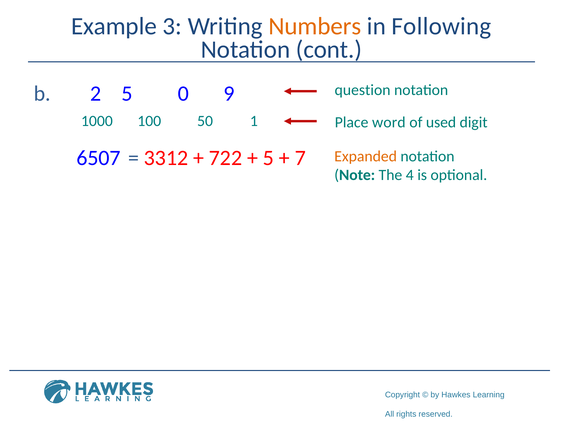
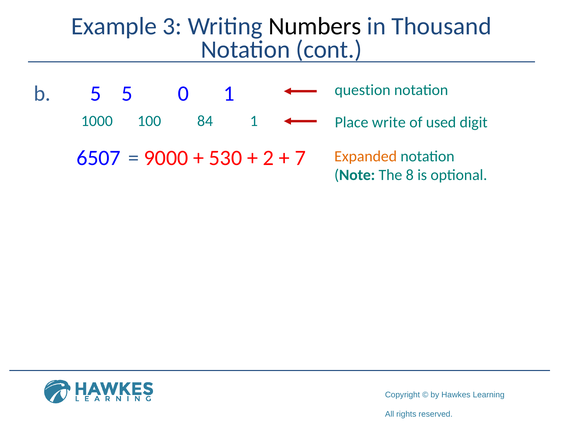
Numbers colour: orange -> black (315, 26)
Following: Following -> Thousand (442, 26)
2: 2 -> 5 (96, 94)
0 9: 9 -> 1 (229, 94)
50: 50 -> 84 (205, 121)
word: word -> write (389, 122)
3312: 3312 -> 9000 (166, 158)
722: 722 -> 530 (226, 158)
5: 5 -> 2 (268, 158)
4: 4 -> 8 (410, 175)
